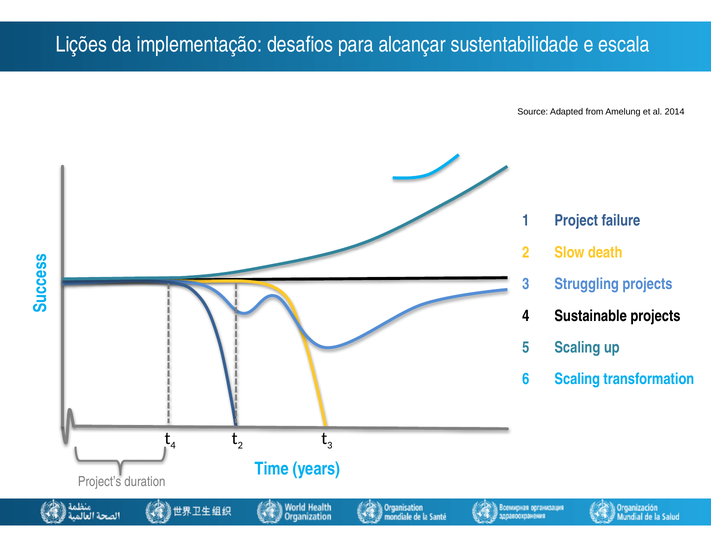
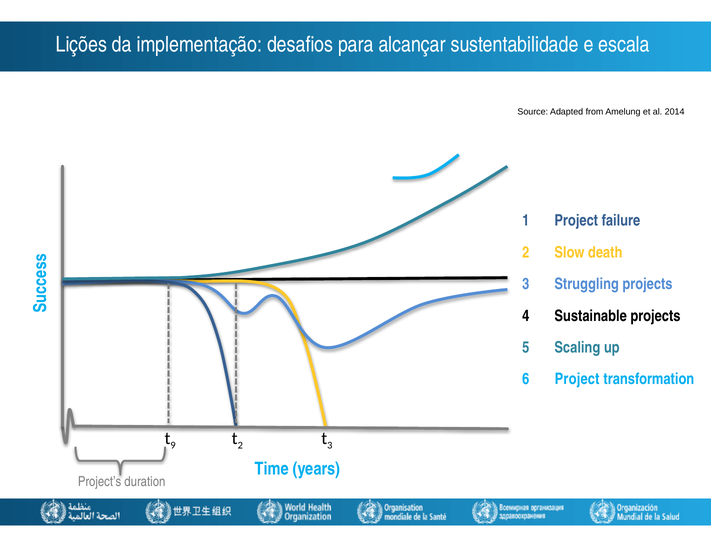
6 Scaling: Scaling -> Project (577, 379)
4: 4 -> 9 (173, 446)
